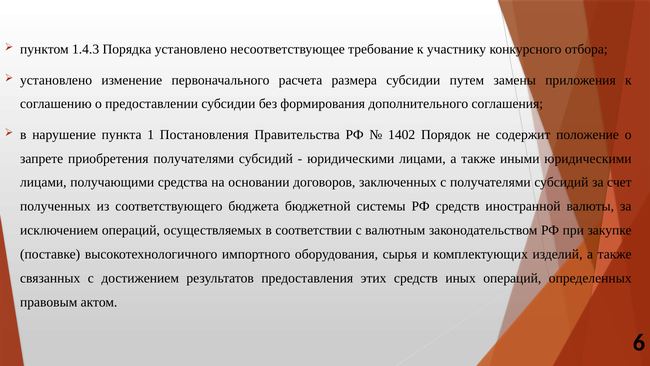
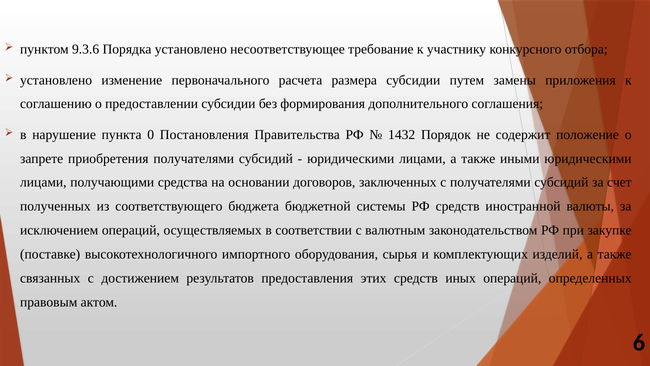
1.4.3: 1.4.3 -> 9.3.6 (86, 49)
1: 1 -> 0 (151, 135)
1402: 1402 -> 1432 (402, 135)
